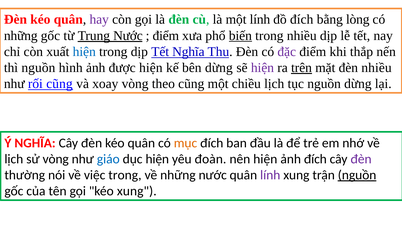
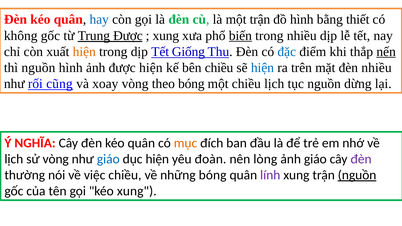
hay colour: purple -> blue (99, 20)
một lính: lính -> trận (260, 20)
đồ đích: đích -> hình (302, 20)
lòng: lòng -> thiết (358, 20)
những: những -> không (21, 36)
Trung Nước: Nước -> Được (128, 36)
điểm: điểm -> xung (166, 36)
hiện colour: blue -> orange (84, 52)
Tết Nghĩa: Nghĩa -> Giống (188, 52)
đặc colour: purple -> blue (287, 52)
nến underline: none -> present (386, 52)
bên dừng: dừng -> chiều (219, 68)
hiện colour: purple -> blue (262, 68)
trên underline: present -> none (302, 68)
theo cũng: cũng -> bóng (191, 84)
nên hiện: hiện -> lòng (265, 159)
ảnh đích: đích -> giáo (315, 159)
việc trong: trong -> chiều (125, 175)
những nước: nước -> bóng (213, 175)
